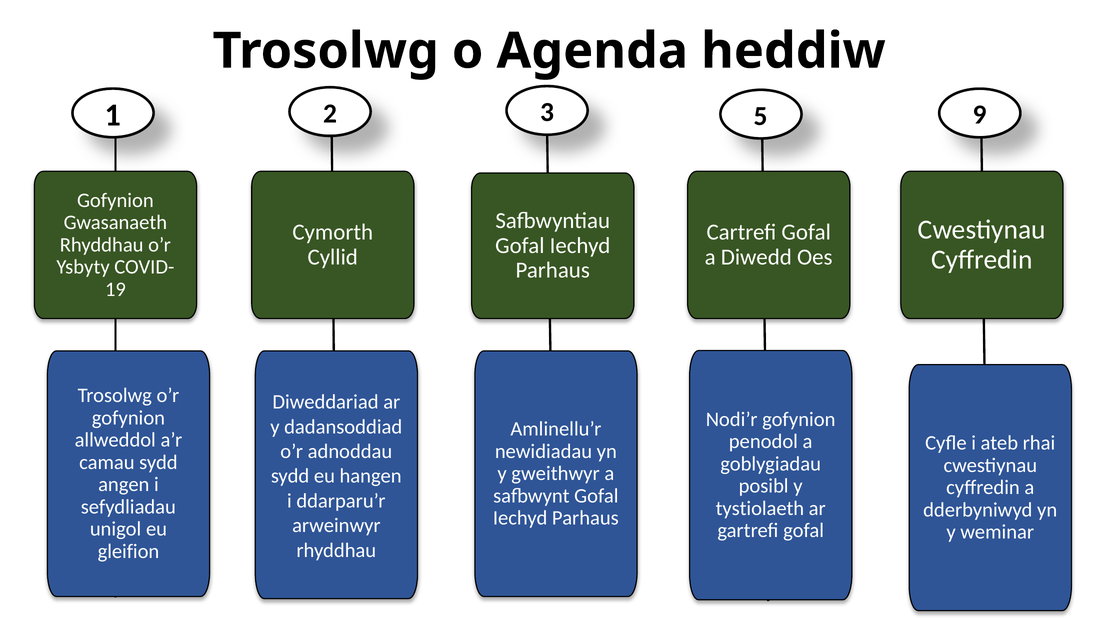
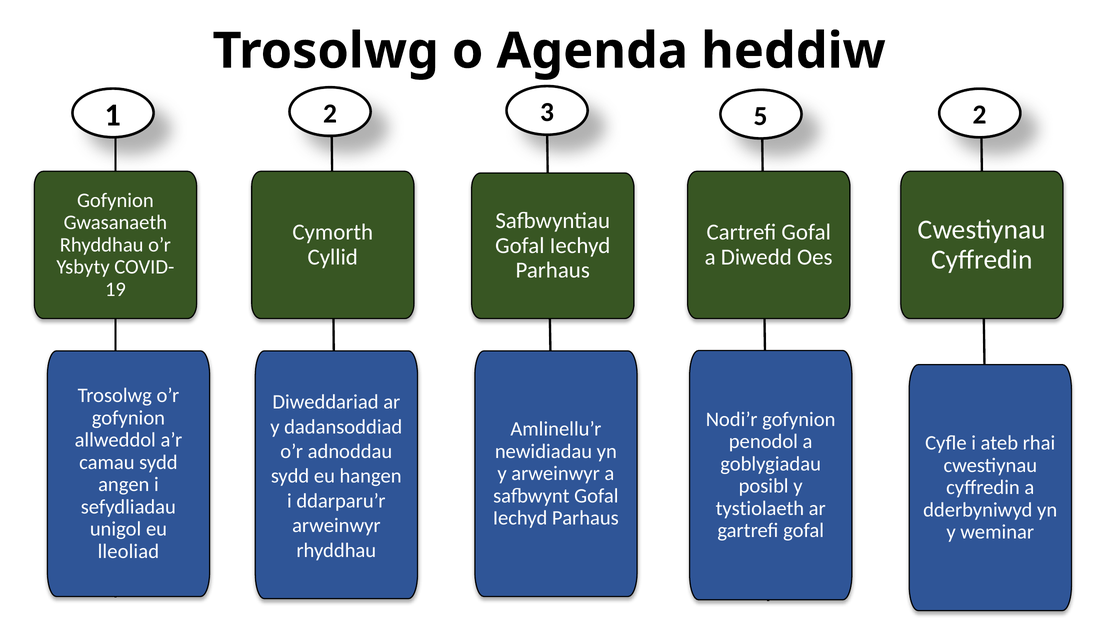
5 9: 9 -> 2 (980, 115)
y gweithwyr: gweithwyr -> arweinwyr (556, 474)
gleifion: gleifion -> lleoliad (128, 552)
